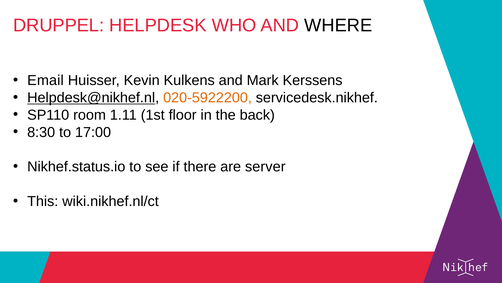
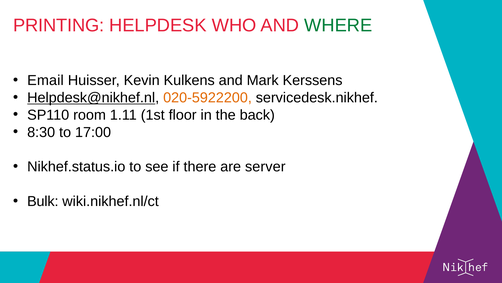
DRUPPEL: DRUPPEL -> PRINTING (59, 25)
WHERE colour: black -> green (338, 25)
This: This -> Bulk (43, 201)
